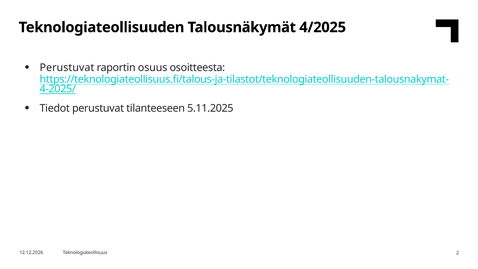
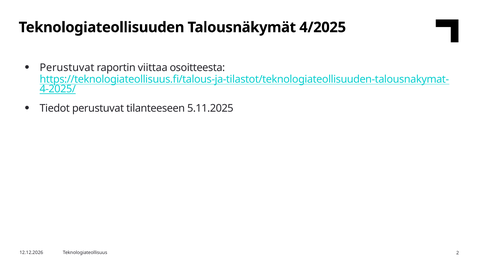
osuus: osuus -> viittaa (153, 68)
